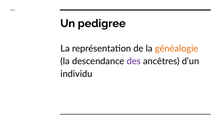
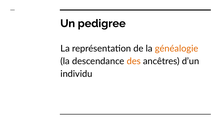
des colour: purple -> orange (134, 61)
